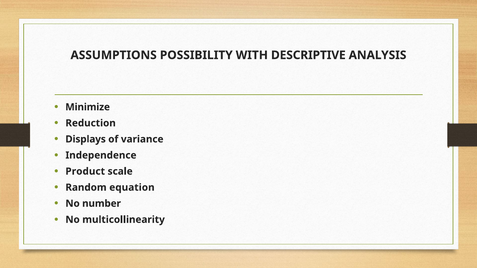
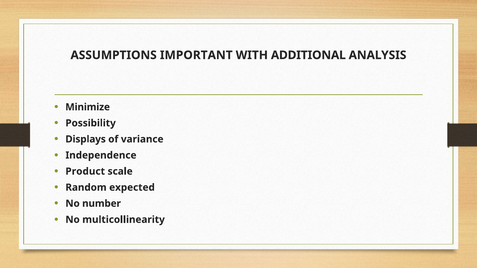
POSSIBILITY: POSSIBILITY -> IMPORTANT (196, 55)
DESCRIPTIVE: DESCRIPTIVE -> ADDITIONAL (308, 55)
Reduction: Reduction -> Possibility (91, 123)
equation: equation -> expected (132, 188)
